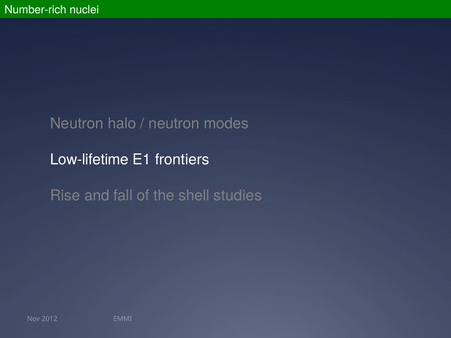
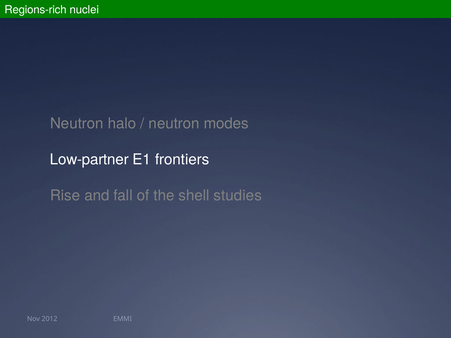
Number-rich: Number-rich -> Regions-rich (36, 10)
Low-lifetime: Low-lifetime -> Low-partner (89, 160)
